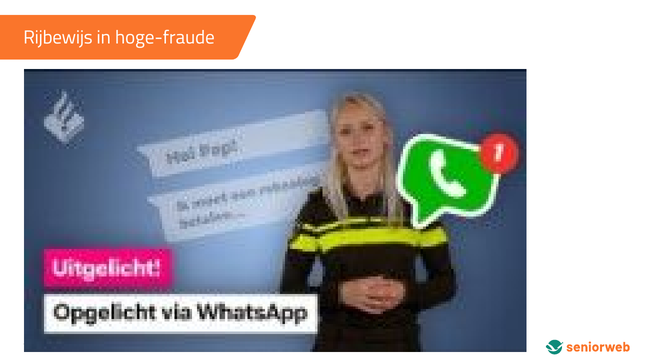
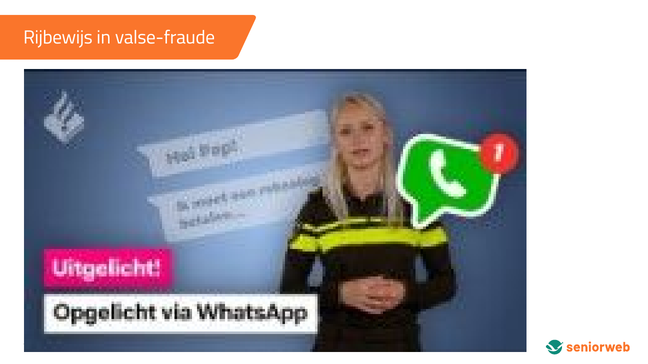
hoge-fraude: hoge-fraude -> valse-fraude (165, 38)
